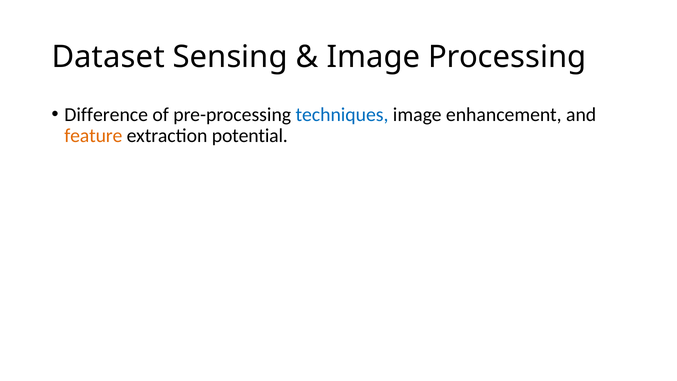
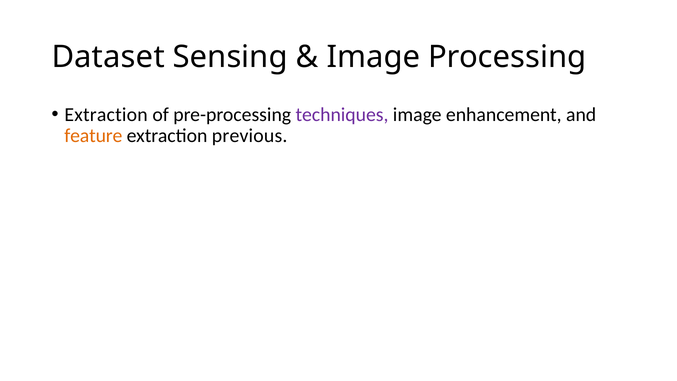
Difference: Difference -> Extraction (106, 114)
techniques colour: blue -> purple (342, 114)
potential: potential -> previous (250, 136)
